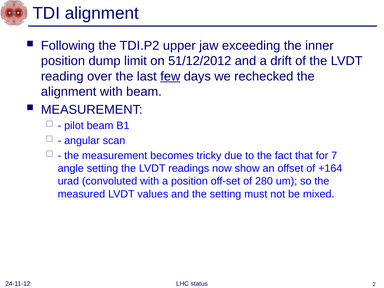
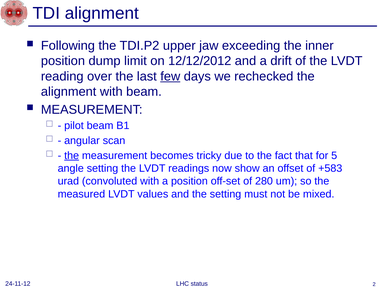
51/12/2012: 51/12/2012 -> 12/12/2012 (200, 61)
the underline: none -> present (72, 156)
7: 7 -> 5 (334, 156)
+164: +164 -> +583 (330, 168)
